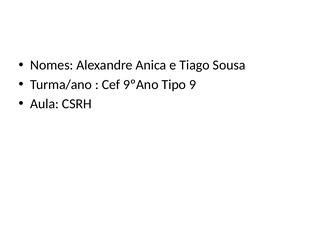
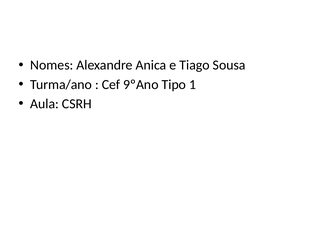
9: 9 -> 1 (193, 84)
